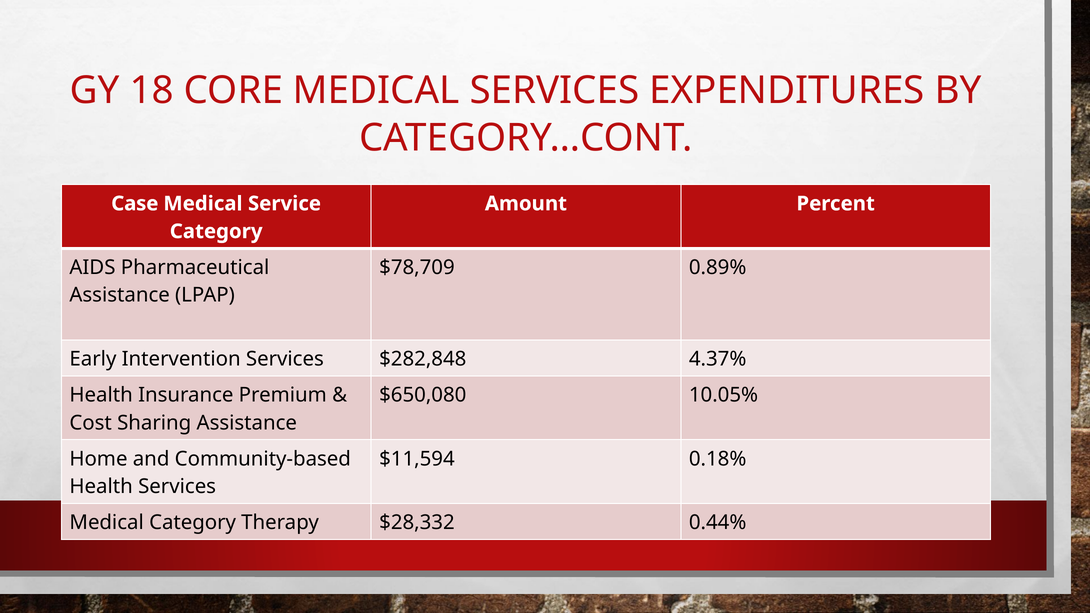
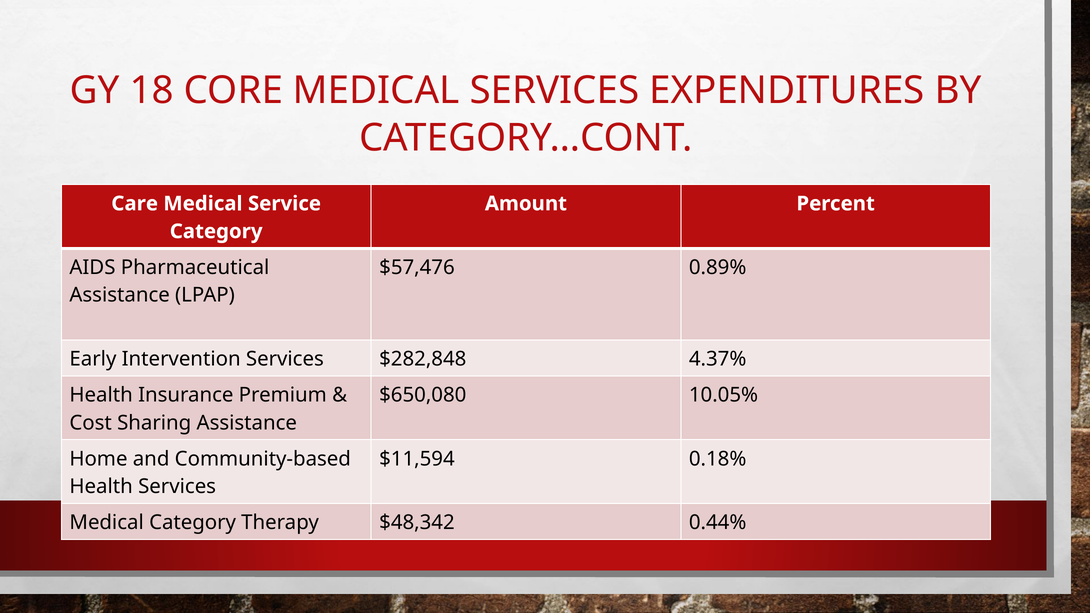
Case: Case -> Care (135, 204)
$78,709: $78,709 -> $57,476 (417, 267)
$28,332: $28,332 -> $48,342 (417, 523)
